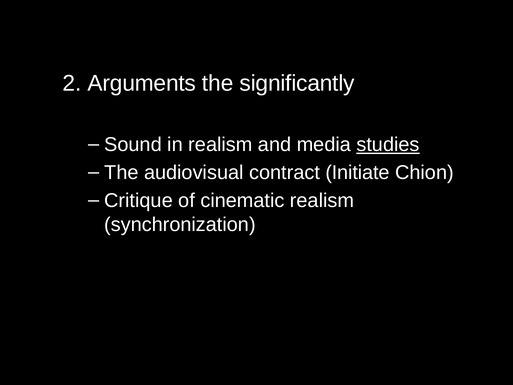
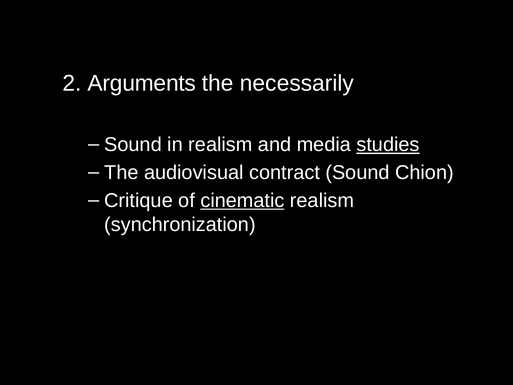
significantly: significantly -> necessarily (297, 83)
contract Initiate: Initiate -> Sound (357, 173)
cinematic underline: none -> present (242, 200)
